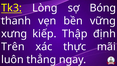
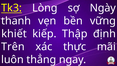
Bóng: Bóng -> Ngày (103, 8)
xưng: xưng -> khiết (14, 34)
